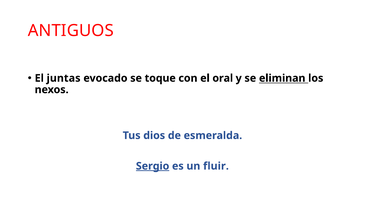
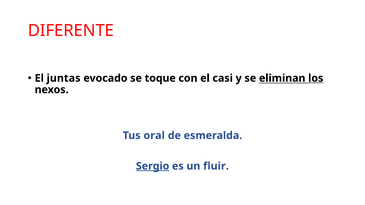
ANTIGUOS: ANTIGUOS -> DIFERENTE (71, 31)
oral: oral -> casi (223, 78)
los underline: none -> present (316, 78)
dios: dios -> oral (154, 136)
